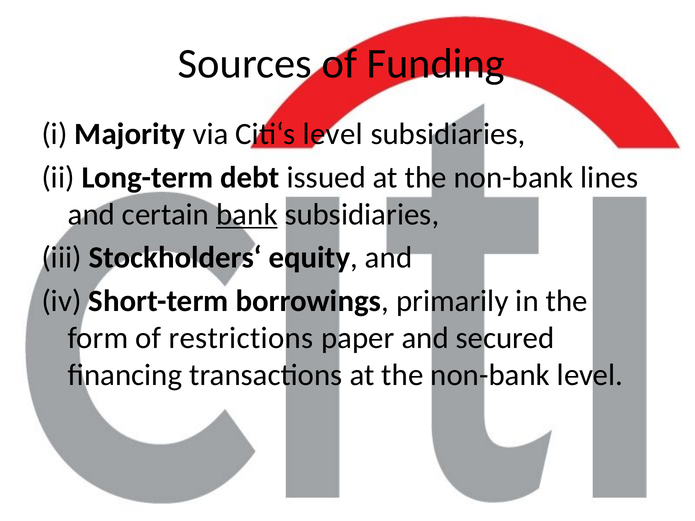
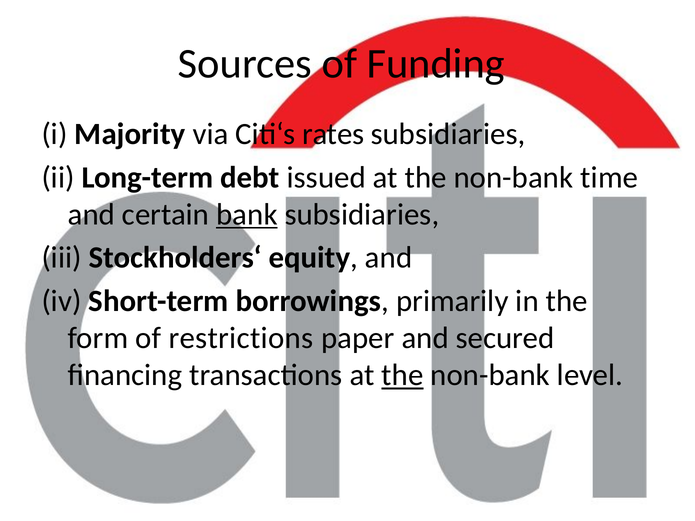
Citi‘s level: level -> rates (333, 134)
lines: lines -> time (609, 177)
the underline: none -> present (402, 375)
